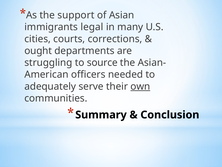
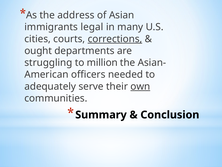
support: support -> address (76, 15)
corrections underline: none -> present (115, 39)
source: source -> million (102, 62)
